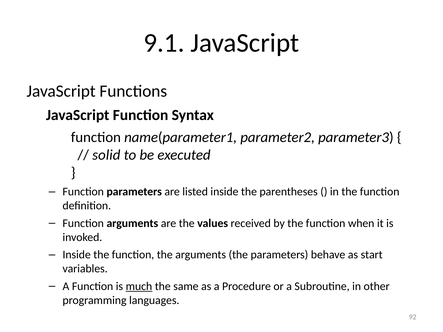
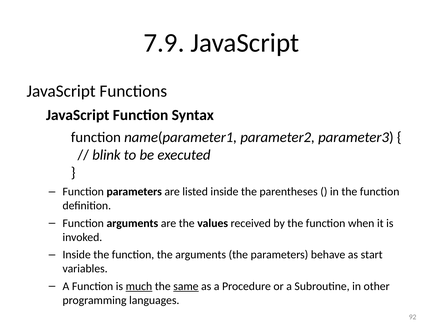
9.1: 9.1 -> 7.9 (164, 43)
solid: solid -> blink (106, 155)
same underline: none -> present (186, 286)
